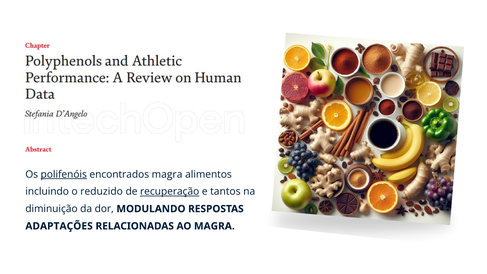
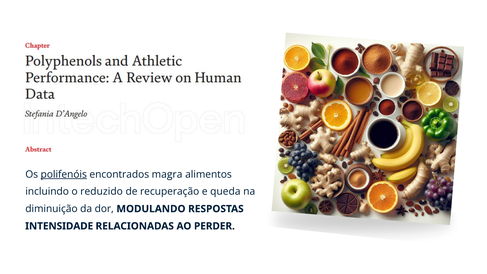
recuperação underline: present -> none (170, 192)
tantos: tantos -> queda (225, 192)
ADAPTAÇÕES: ADAPTAÇÕES -> INTENSIDADE (59, 226)
AO MAGRA: MAGRA -> PERDER (214, 226)
